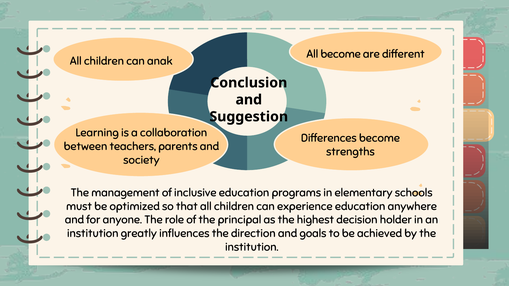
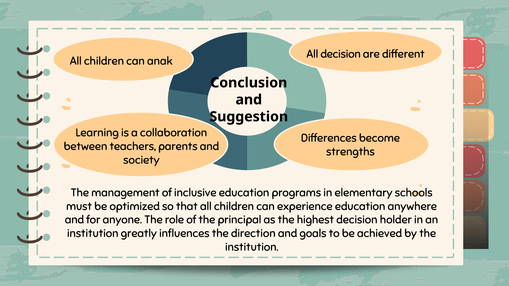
All become: become -> decision (341, 54)
